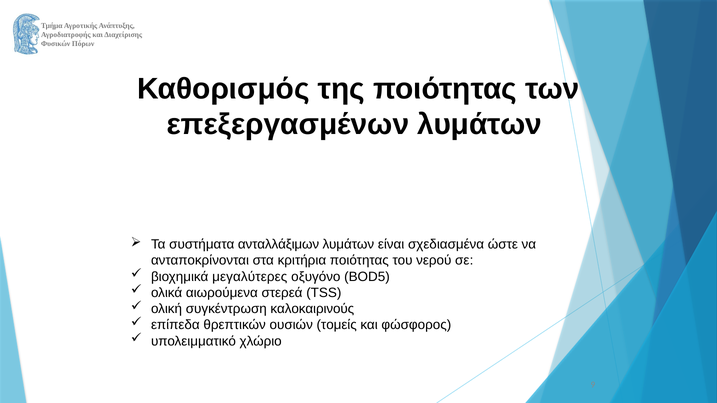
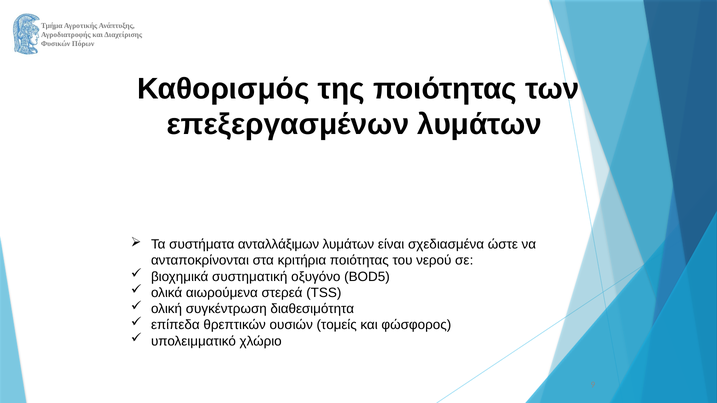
μεγαλύτερες: μεγαλύτερες -> συστηματική (250, 277)
καλοκαιρινούς: καλοκαιρινούς -> διαθεσιμότητα (312, 309)
